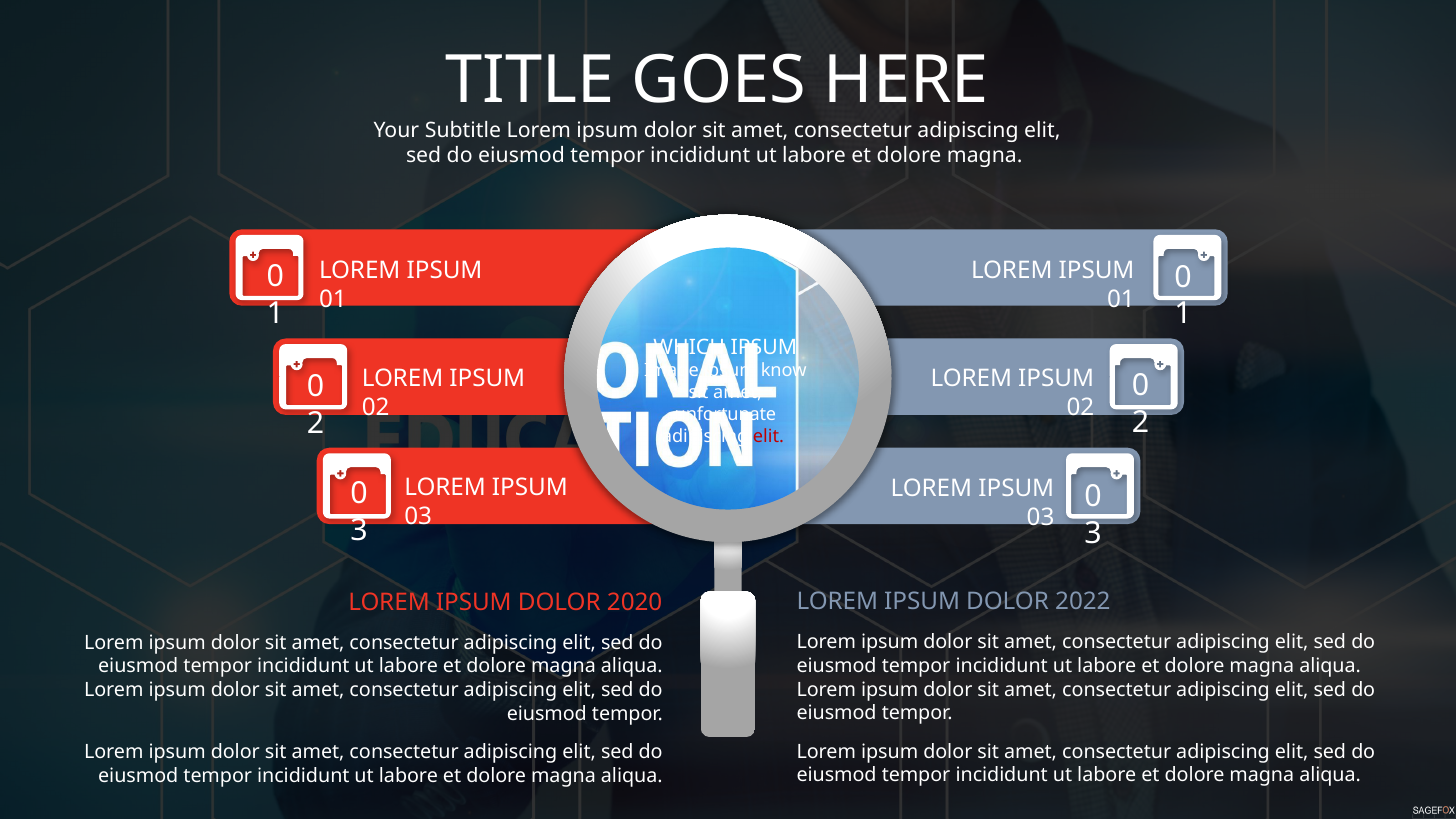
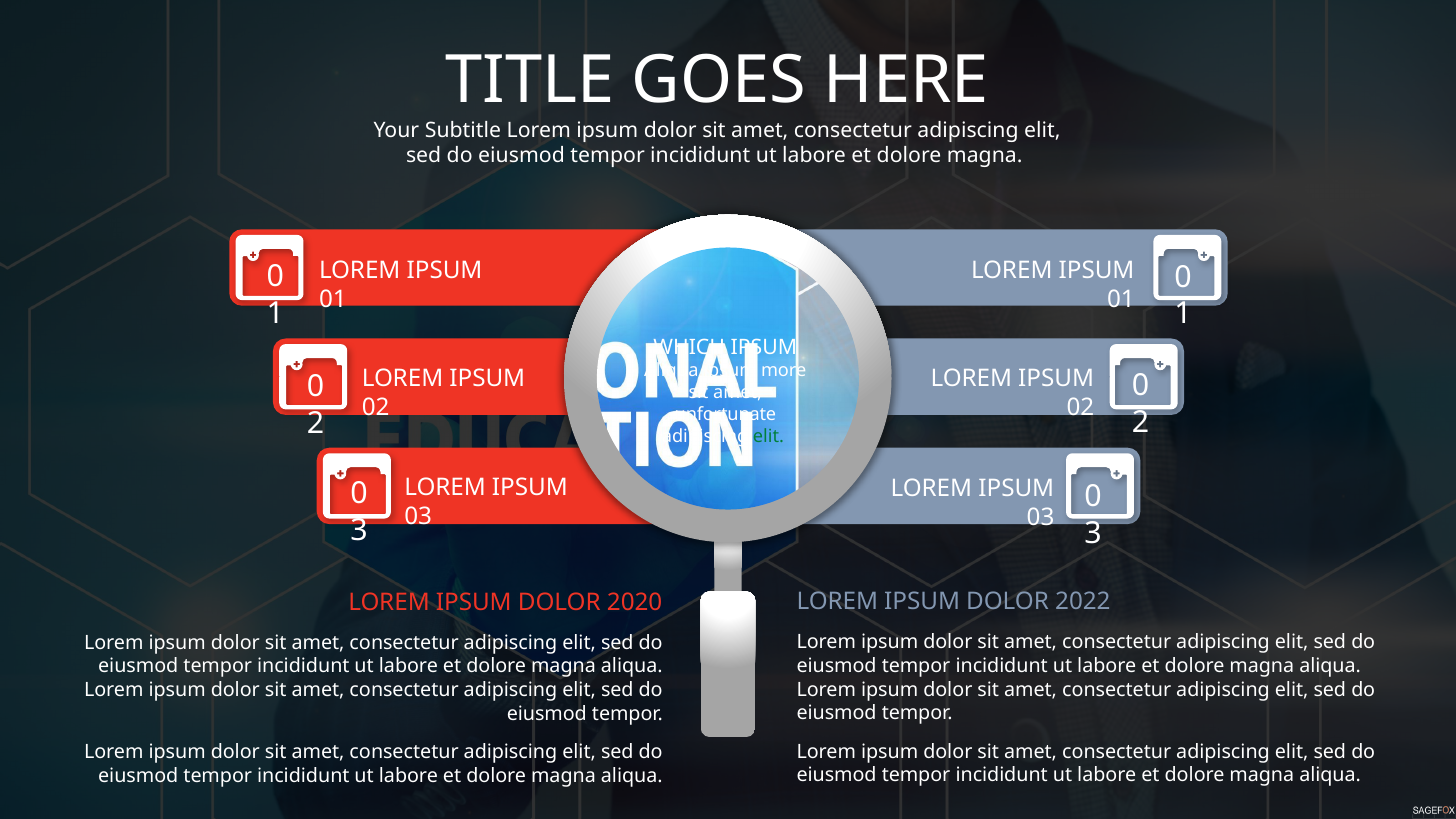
Image: Image -> Aliqua (671, 371)
know: know -> more (784, 371)
elit colour: red -> green (768, 436)
